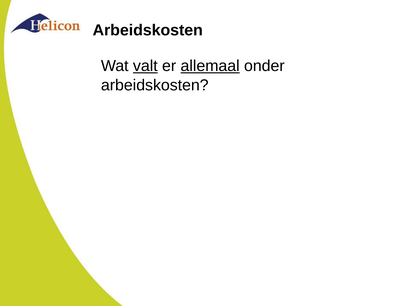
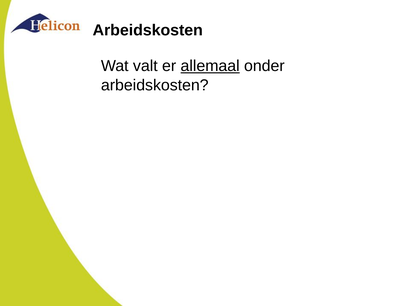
valt underline: present -> none (145, 66)
